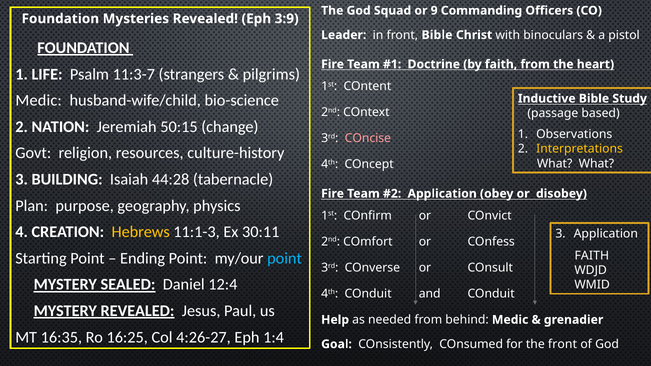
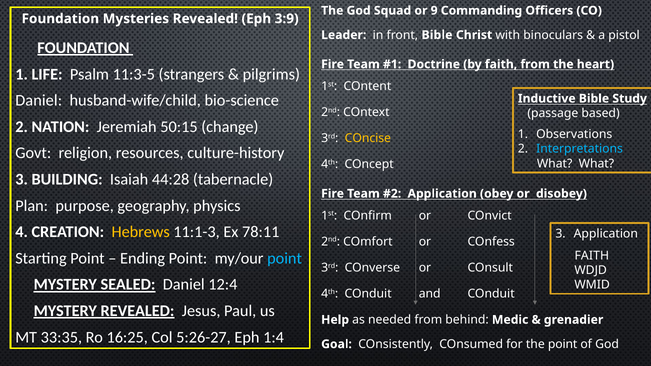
11:3-7: 11:3-7 -> 11:3-5 (134, 74)
Medic: Medic -> Daniel (39, 101)
COncise colour: pink -> yellow (368, 138)
Interpretations colour: yellow -> light blue (580, 149)
30:11: 30:11 -> 78:11 (261, 232)
16:35: 16:35 -> 33:35 (61, 337)
4:26-27: 4:26-27 -> 5:26-27 (203, 337)
the front: front -> point (563, 344)
